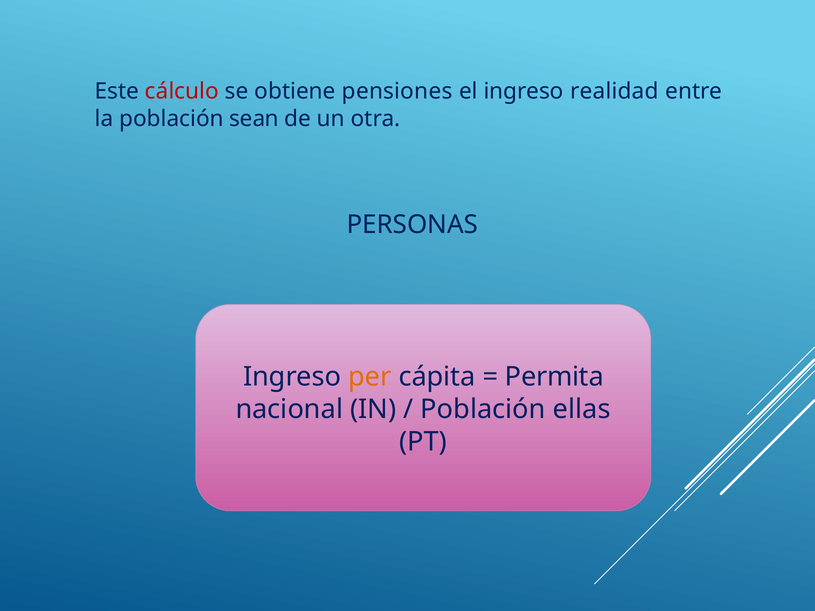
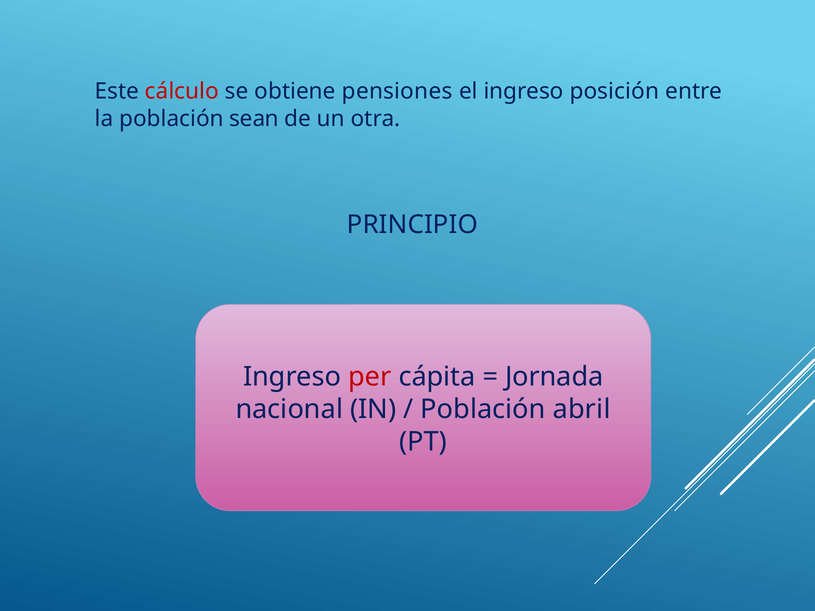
realidad: realidad -> posición (614, 91)
PERSONAS: PERSONAS -> PRINCIPIO (412, 225)
per colour: orange -> red (370, 377)
Permita: Permita -> Jornada (554, 377)
ellas: ellas -> abril (582, 410)
